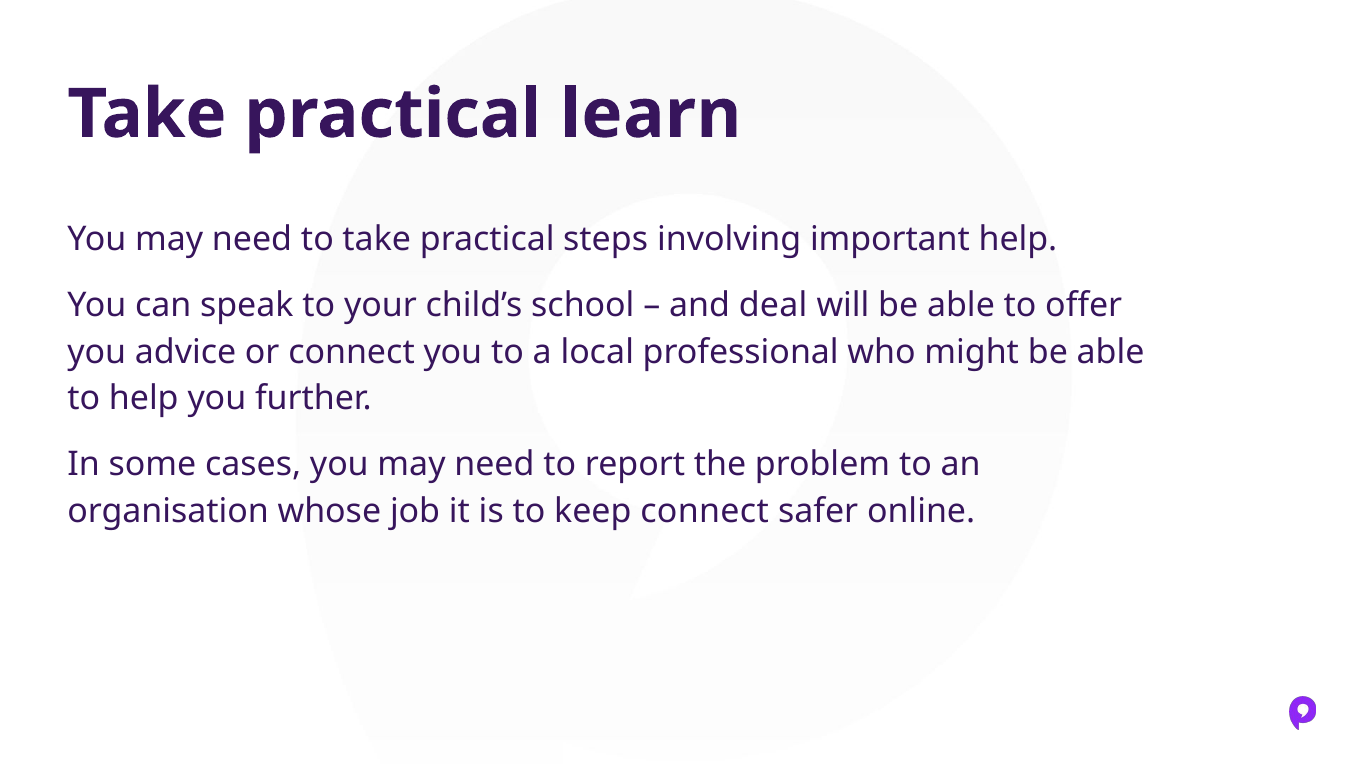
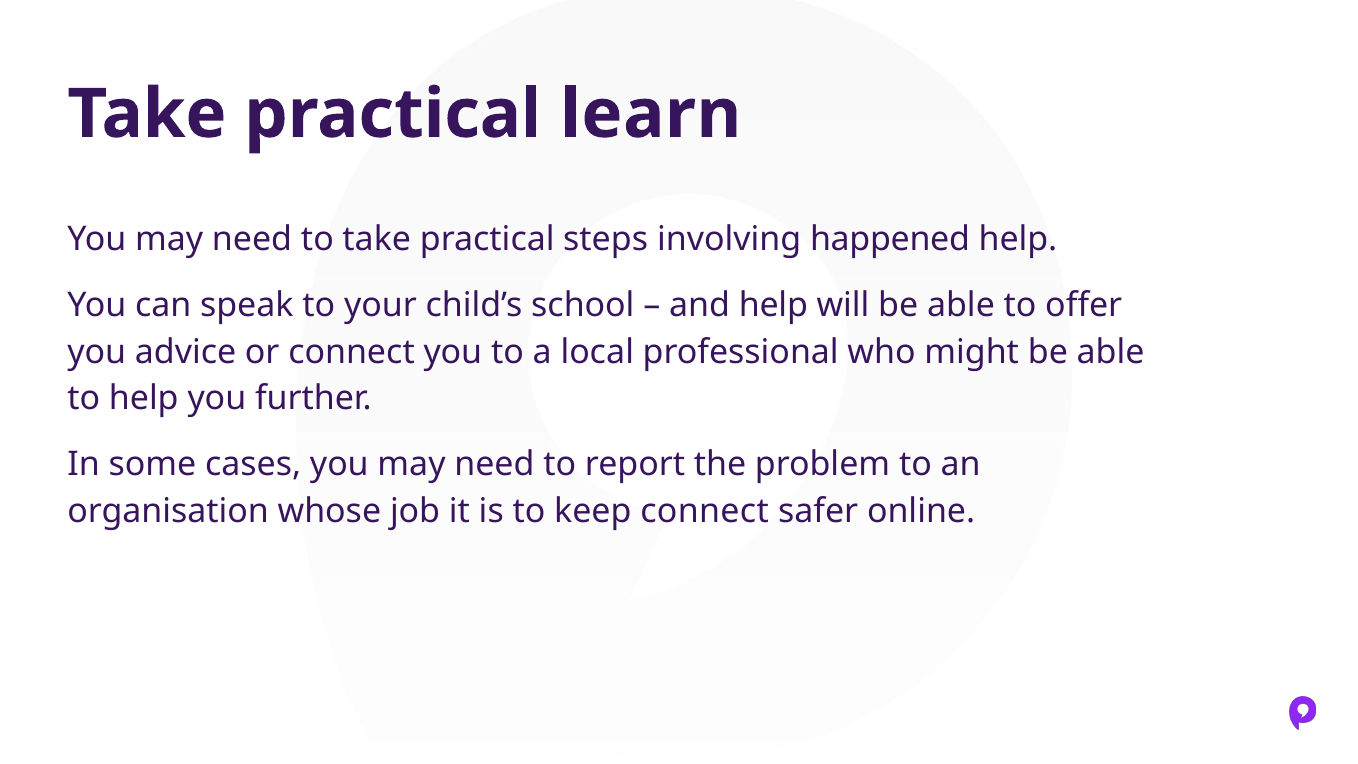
important: important -> happened (890, 239)
and deal: deal -> help (773, 305)
